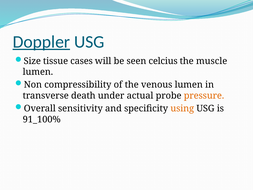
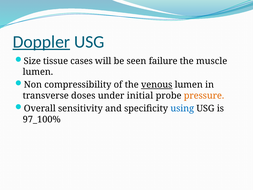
celcius: celcius -> failure (163, 61)
venous underline: none -> present (157, 85)
death: death -> doses (83, 96)
actual: actual -> initial (140, 96)
using colour: orange -> blue (182, 108)
91_100%: 91_100% -> 97_100% (42, 119)
